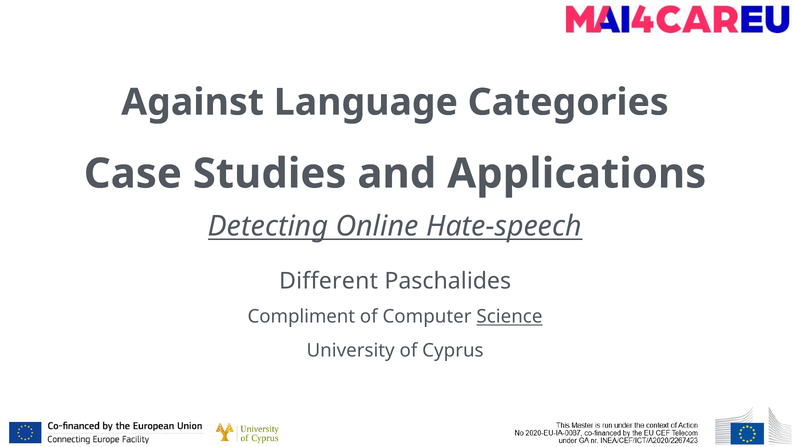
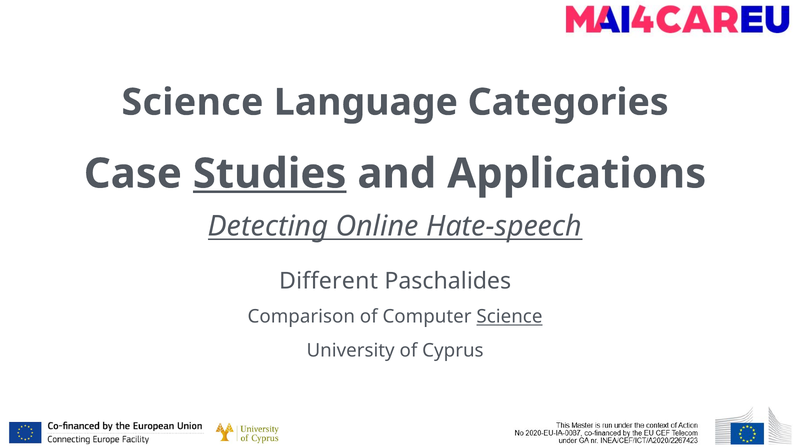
Against: Against -> Science (192, 102)
Studies underline: none -> present (270, 174)
Compliment: Compliment -> Comparison (301, 317)
